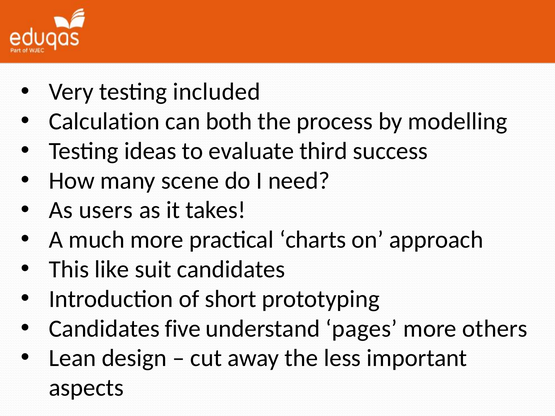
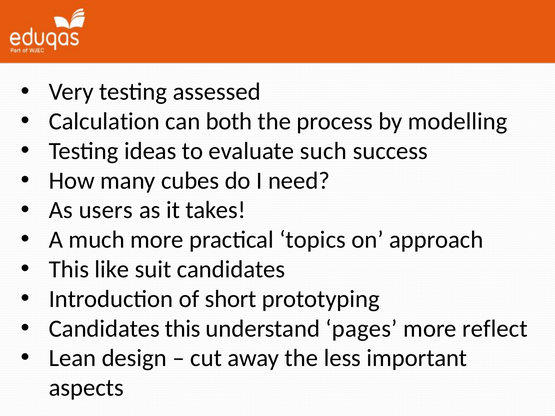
included: included -> assessed (217, 92)
third: third -> such (323, 151)
scene: scene -> cubes (190, 181)
charts: charts -> topics (313, 240)
Candidates five: five -> this (183, 329)
others: others -> reflect (495, 329)
